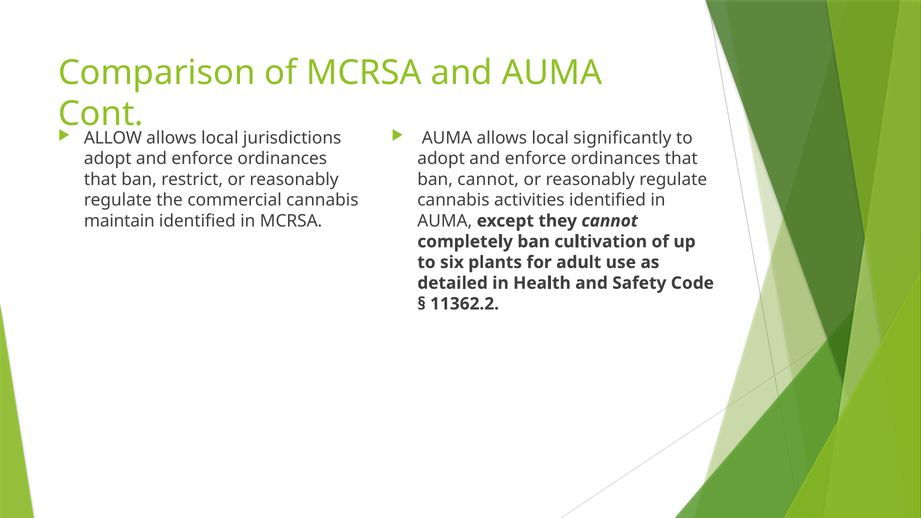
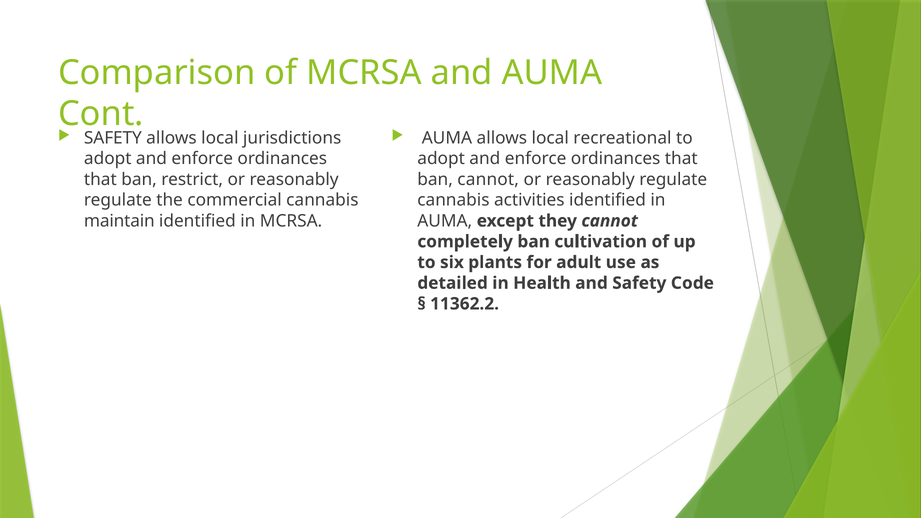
ALLOW: ALLOW -> SAFETY (113, 138)
significantly: significantly -> recreational (622, 138)
